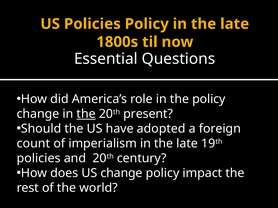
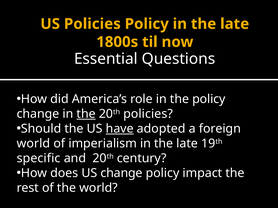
20th present: present -> policies (148, 114)
have underline: none -> present (120, 129)
count: count -> world (33, 144)
policies: policies -> specific (39, 159)
